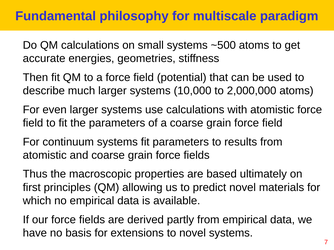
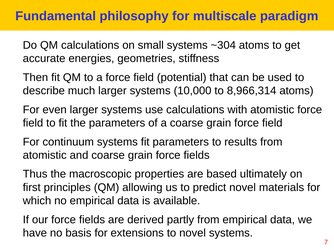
~500: ~500 -> ~304 (223, 45)
2,000,000: 2,000,000 -> 8,966,314 (252, 91)
